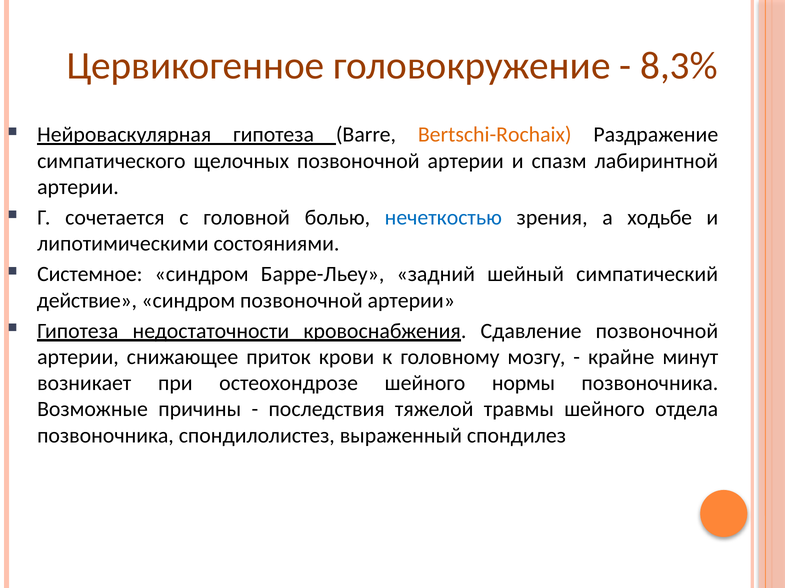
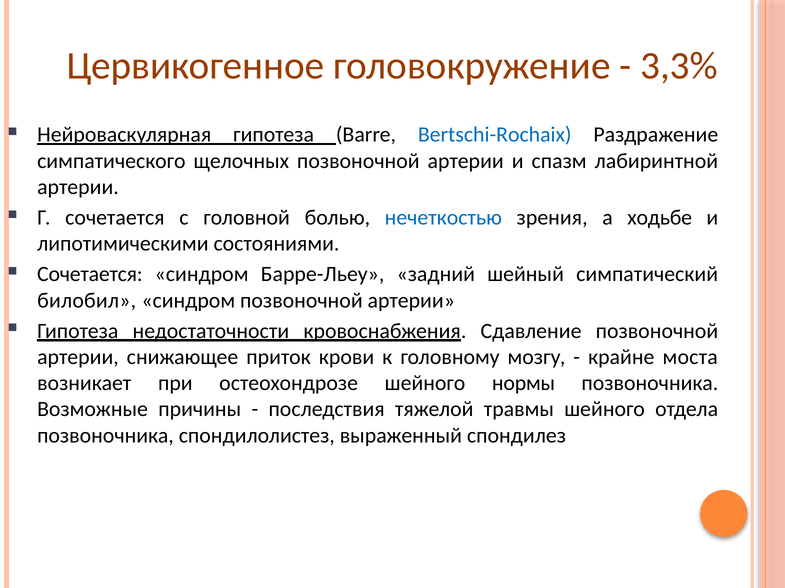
8,3%: 8,3% -> 3,3% (679, 66)
Bertschi-Rochaix colour: orange -> blue (495, 135)
Системное: Системное -> Сочетается (90, 275)
действие: действие -> билобил (87, 301)
минут: минут -> моста (690, 357)
